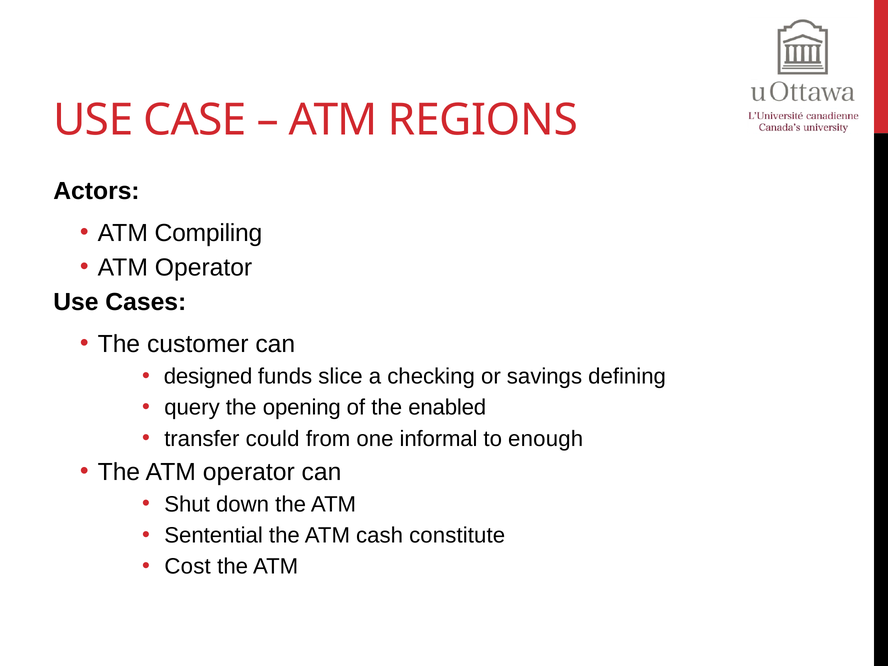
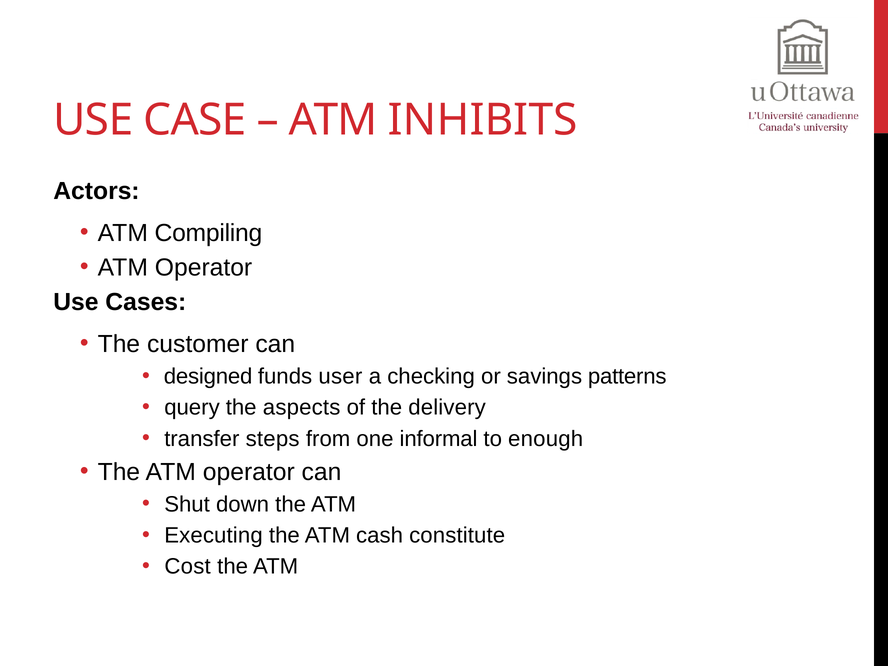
REGIONS: REGIONS -> INHIBITS (483, 120)
slice: slice -> user (340, 377)
defining: defining -> patterns (627, 377)
opening: opening -> aspects (302, 408)
enabled: enabled -> delivery (447, 408)
could: could -> steps (273, 439)
Sentential: Sentential -> Executing (214, 535)
